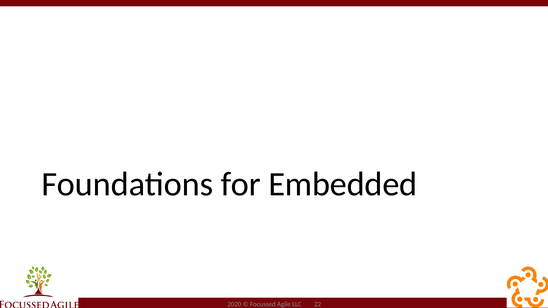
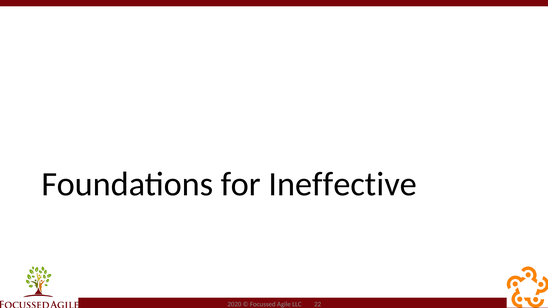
Embedded: Embedded -> Ineffective (343, 184)
